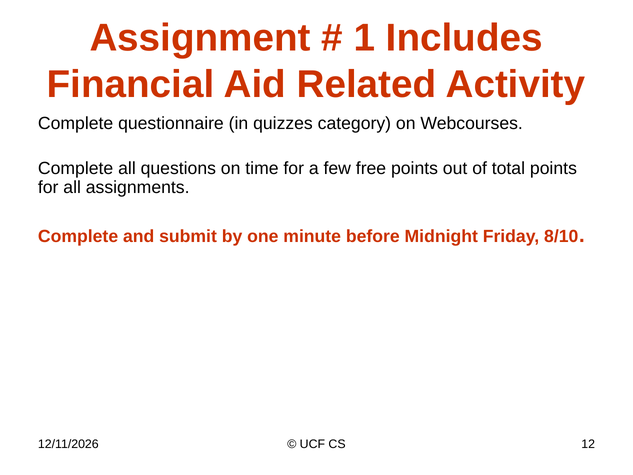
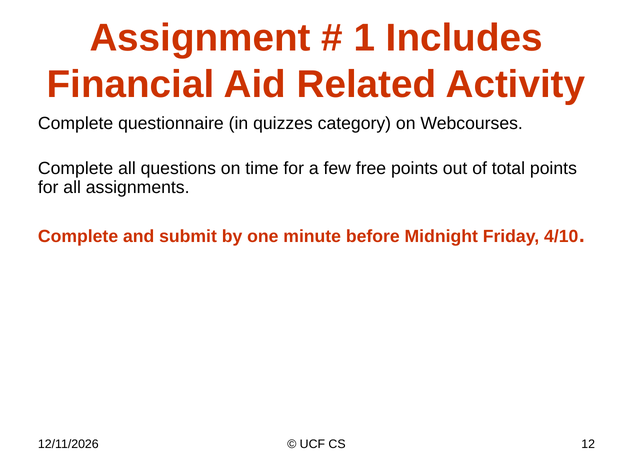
8/10: 8/10 -> 4/10 (561, 236)
